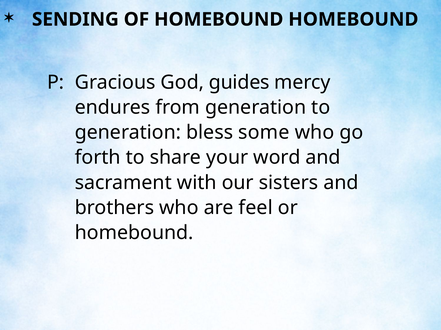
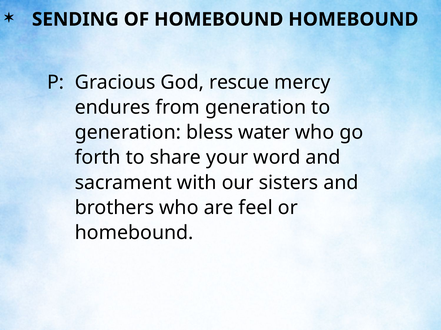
guides: guides -> rescue (239, 82)
some: some -> water (264, 133)
